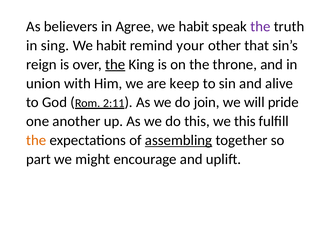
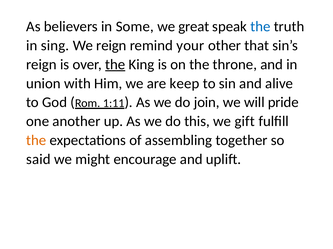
Agree: Agree -> Some (135, 27)
habit: habit -> great (194, 27)
the colour: purple -> blue (260, 27)
habit: habit -> reign (111, 46)
2:11: 2:11 -> 1:11 (114, 104)
we this: this -> gift (245, 122)
assembling underline: present -> none (179, 141)
part: part -> said (38, 160)
